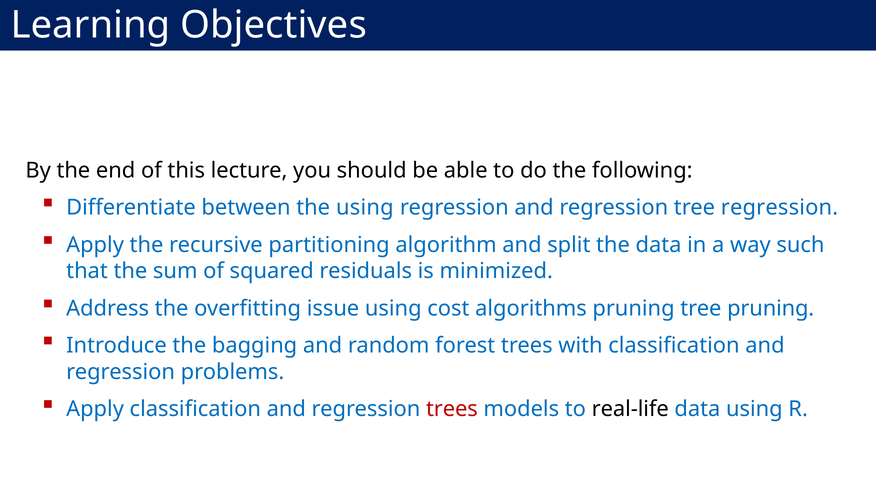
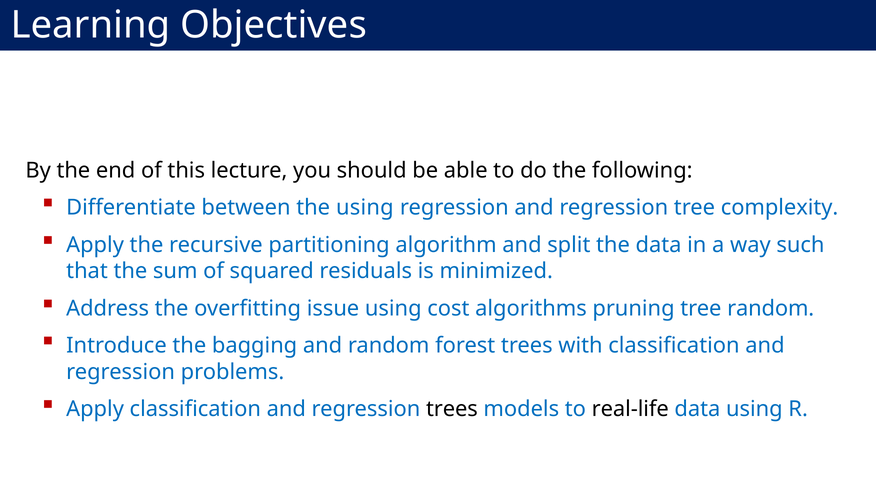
tree regression: regression -> complexity (780, 207)
tree pruning: pruning -> random (771, 308)
trees colour: red -> black (452, 409)
